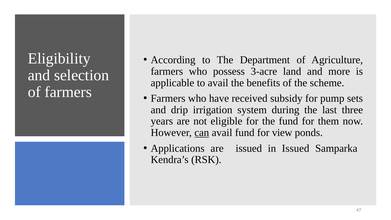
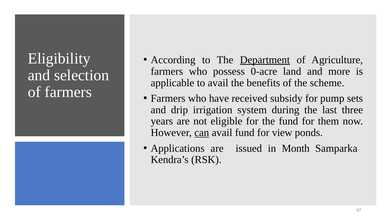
Department underline: none -> present (265, 60)
3-acre: 3-acre -> 0-acre (264, 71)
in Issued: Issued -> Month (296, 148)
